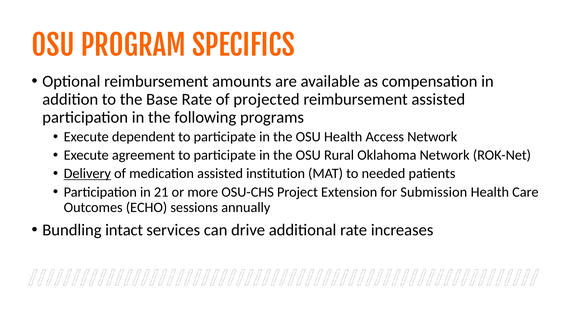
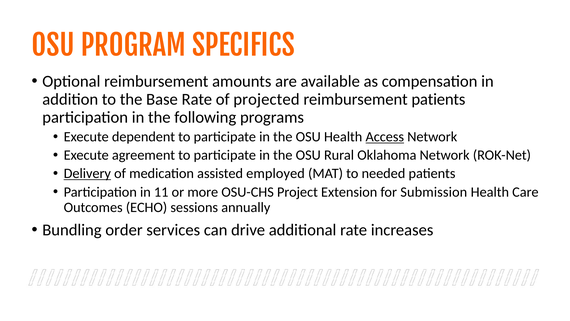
reimbursement assisted: assisted -> patients (438, 99)
Access underline: none -> present (385, 137)
institution: institution -> employed (276, 173)
21: 21 -> 11 (161, 192)
intact: intact -> order (124, 230)
